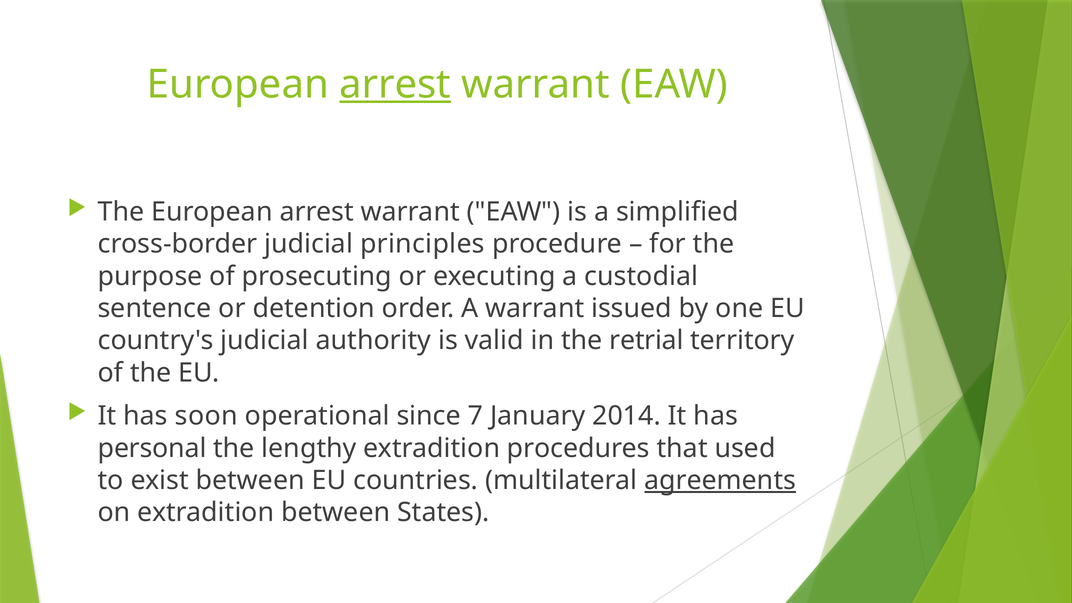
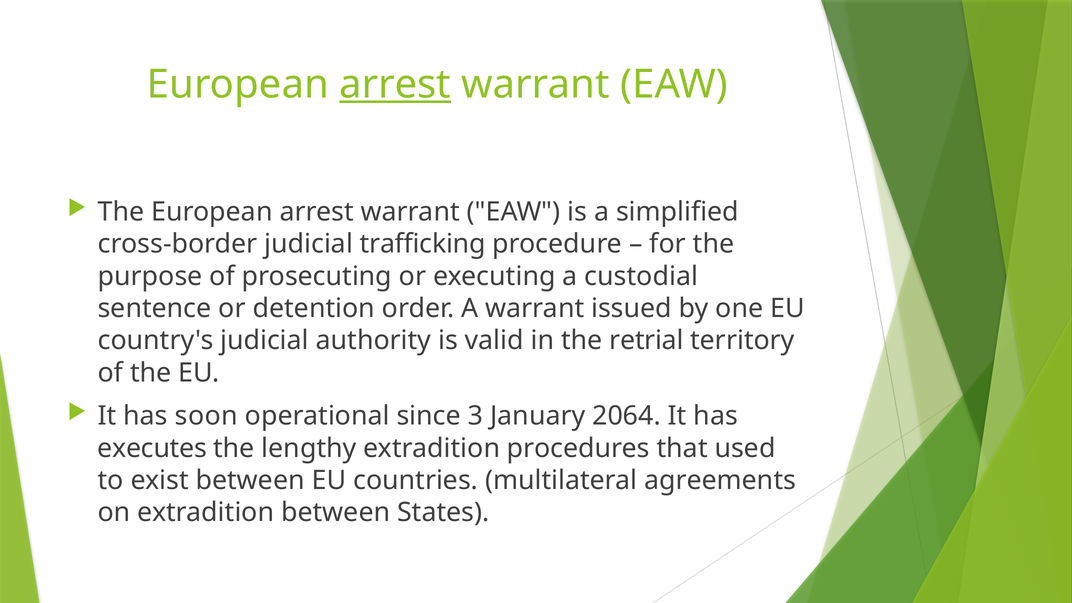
principles: principles -> trafficking (423, 244)
7: 7 -> 3 (476, 416)
2014: 2014 -> 2064 (627, 416)
personal: personal -> executes (152, 448)
agreements underline: present -> none (720, 480)
